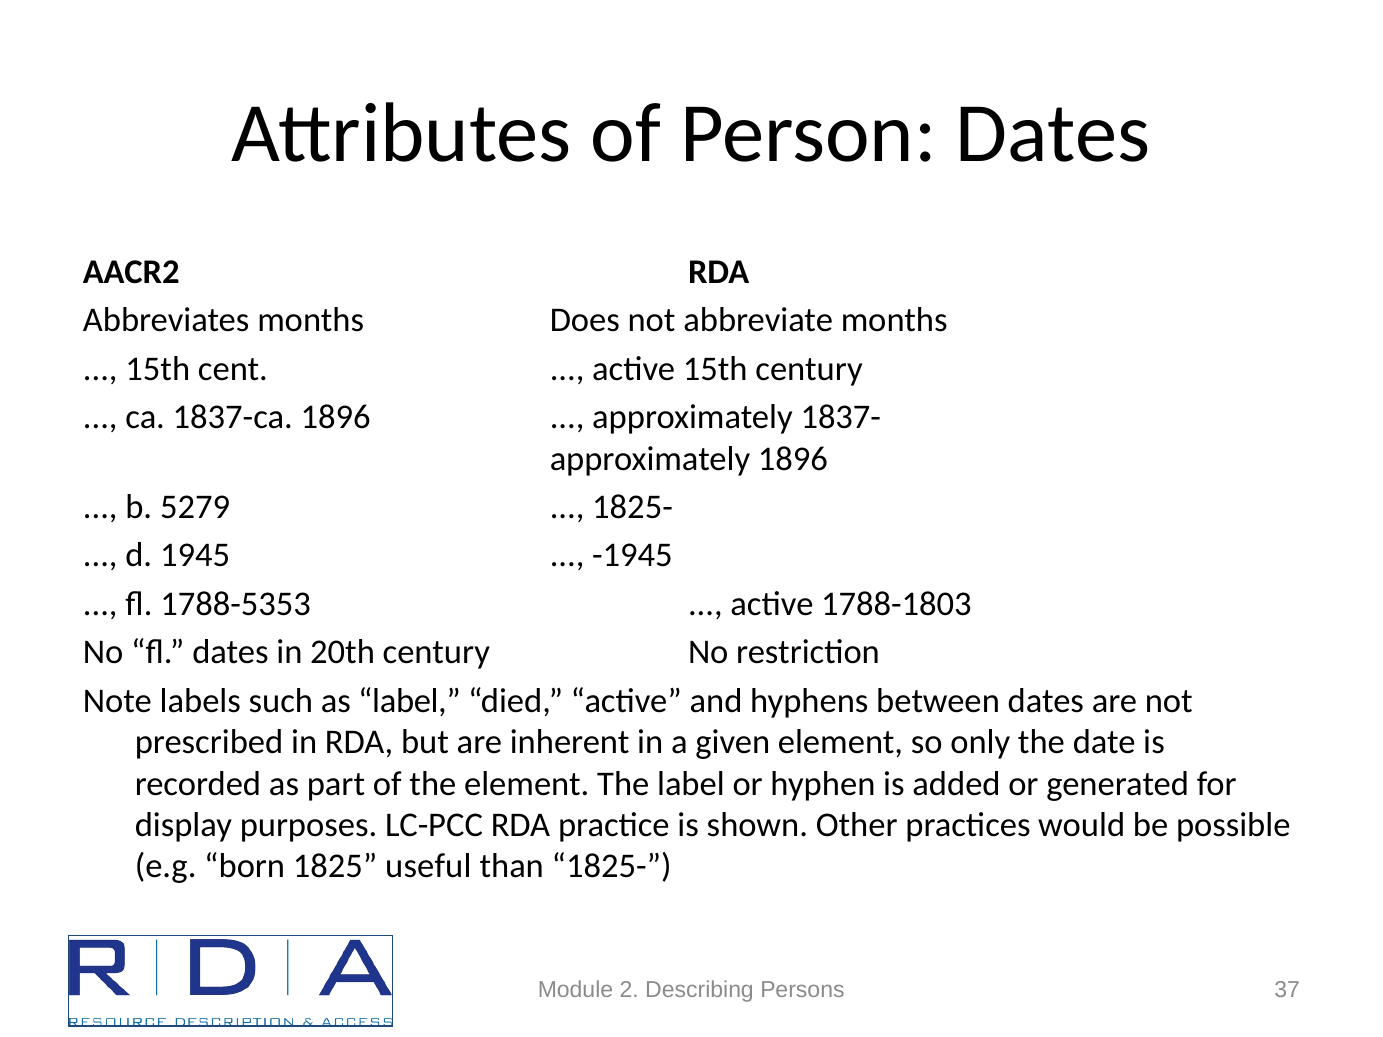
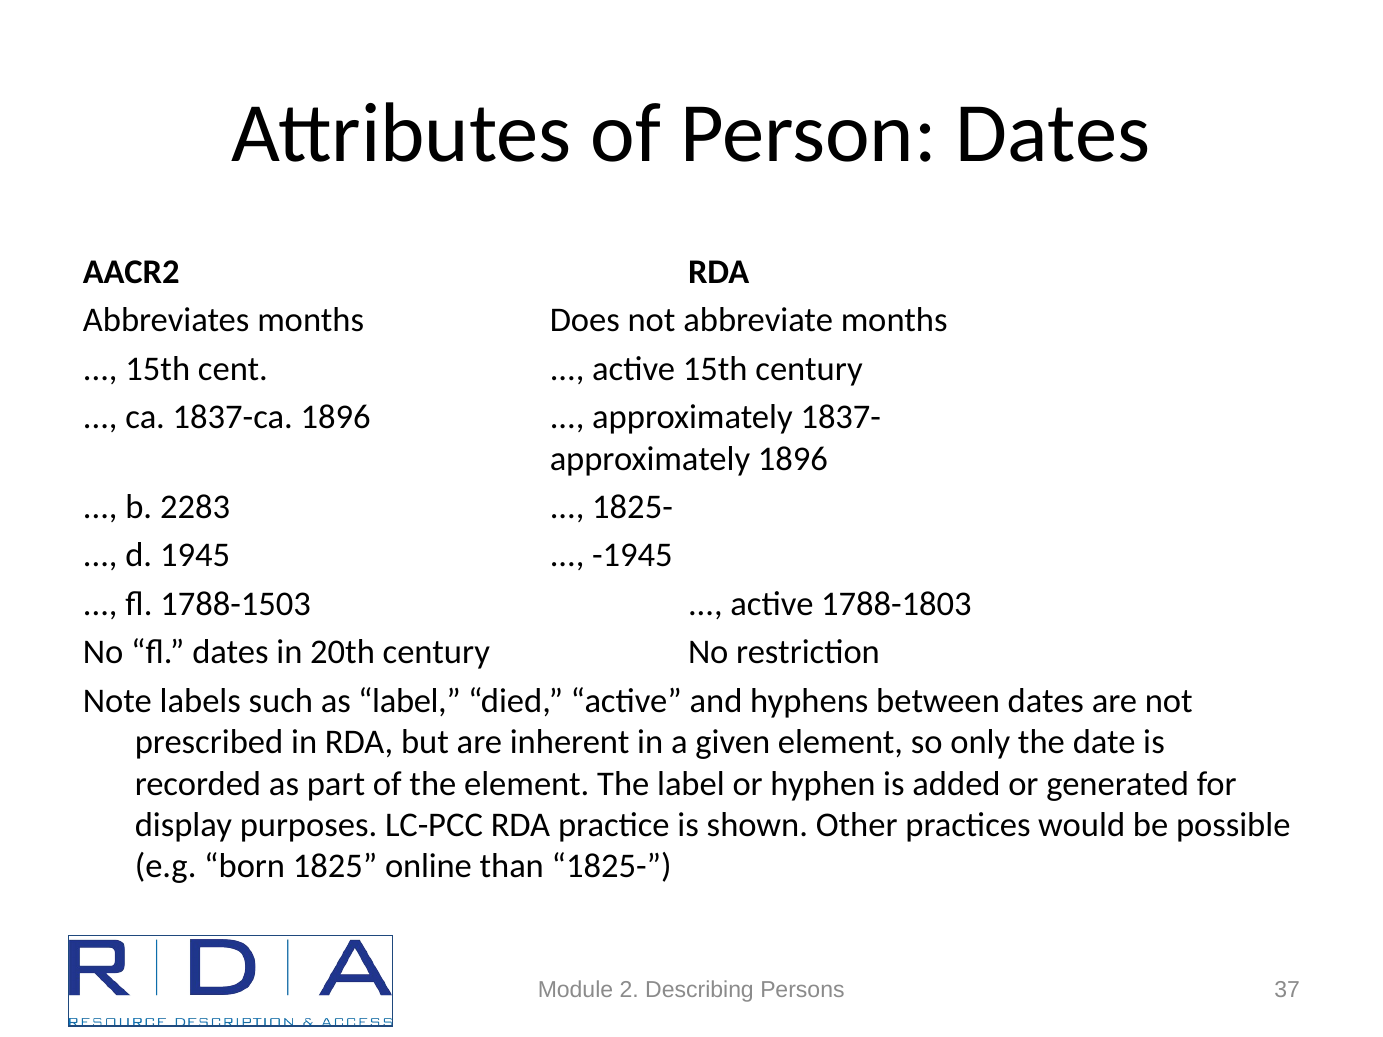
5279: 5279 -> 2283 (195, 507)
1788-5353: 1788-5353 -> 1788-1503 (236, 604)
useful: useful -> online (429, 867)
